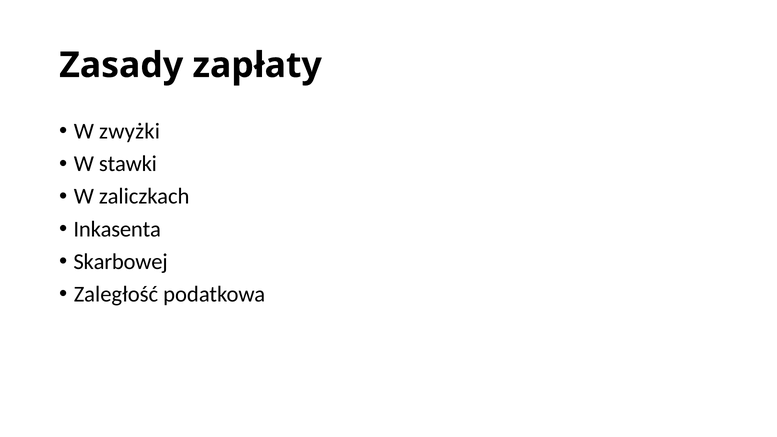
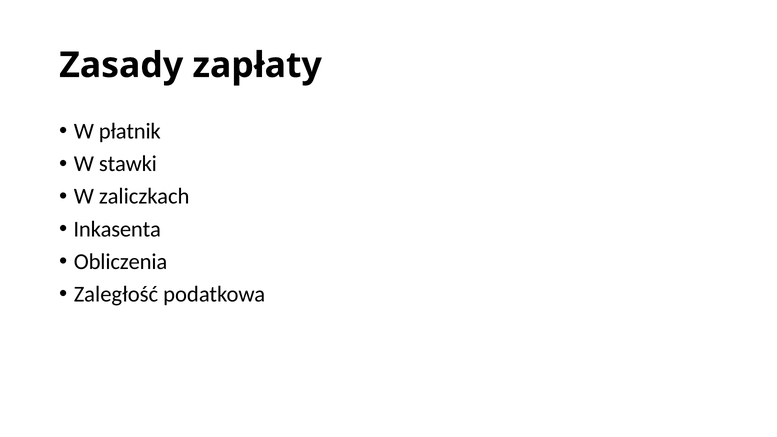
zwyżki: zwyżki -> płatnik (130, 131)
Skarbowej: Skarbowej -> Obliczenia (121, 262)
